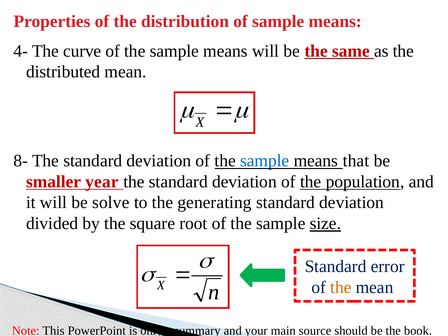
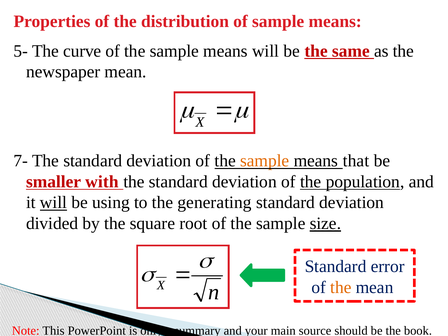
4-: 4- -> 5- (21, 51)
distributed: distributed -> newspaper (63, 72)
8-: 8- -> 7- (21, 161)
sample colour: blue -> orange (265, 161)
year: year -> with (102, 182)
will underline: none -> present (54, 203)
solve: solve -> using (111, 203)
